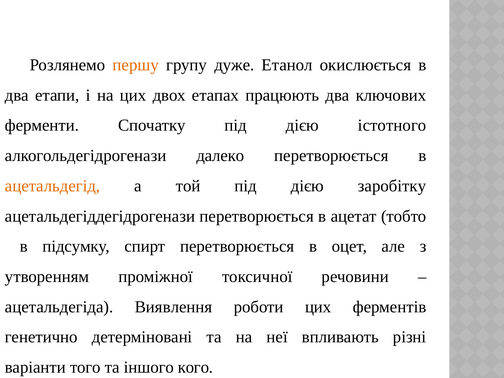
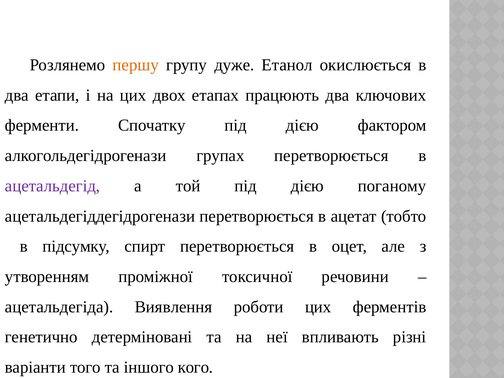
істотного: істотного -> фактором (392, 125)
далеко: далеко -> групах (220, 156)
ацетальдегід colour: orange -> purple (53, 186)
заробітку: заробітку -> поганому (392, 186)
